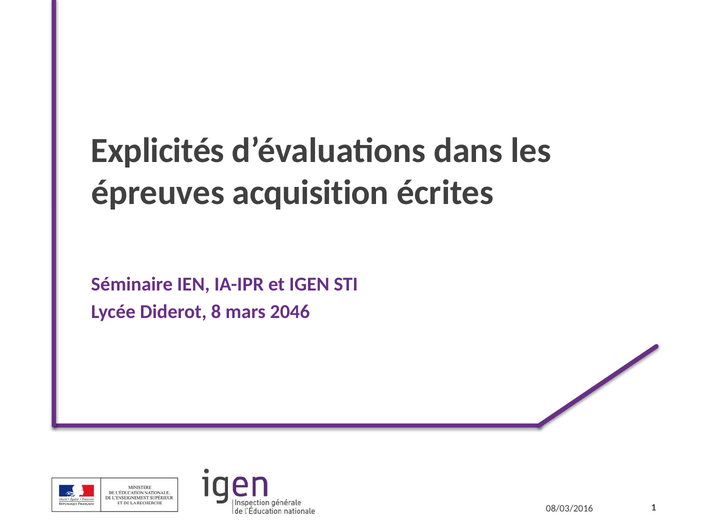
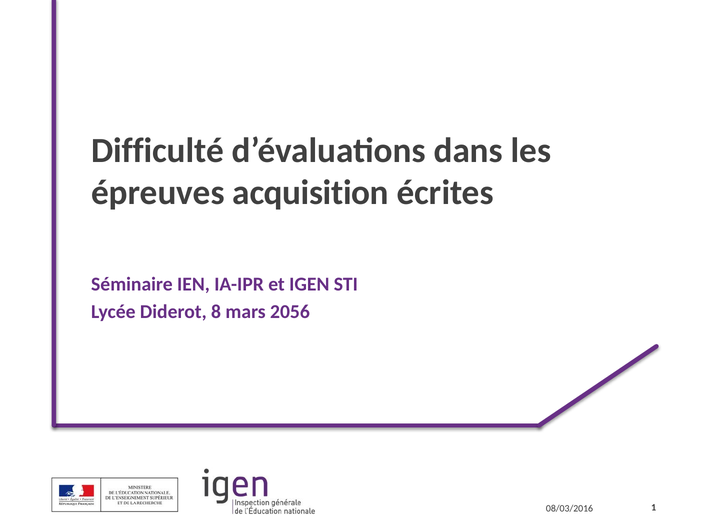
Explicités: Explicités -> Difficulté (158, 150)
2046: 2046 -> 2056 (290, 312)
